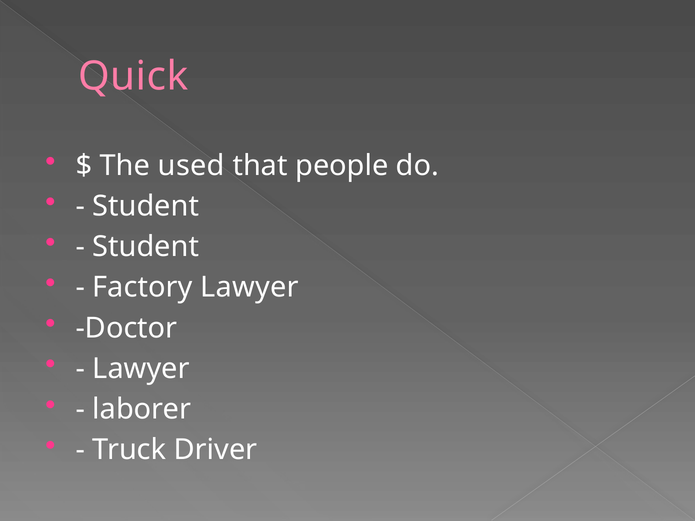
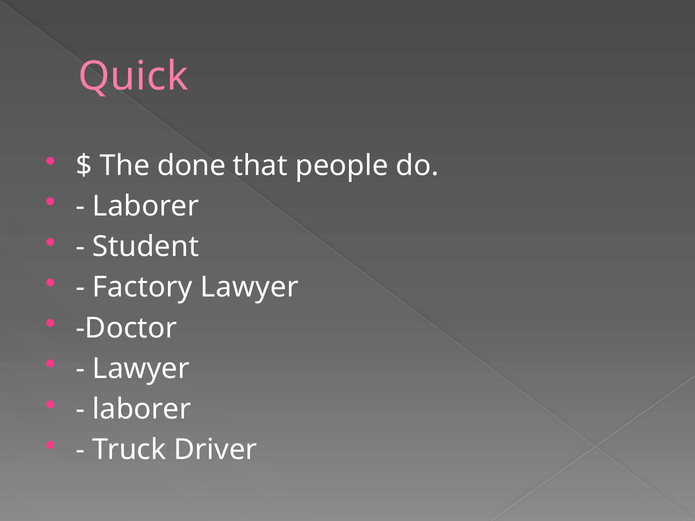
used: used -> done (191, 166)
Student: Student -> Laborer (146, 206)
